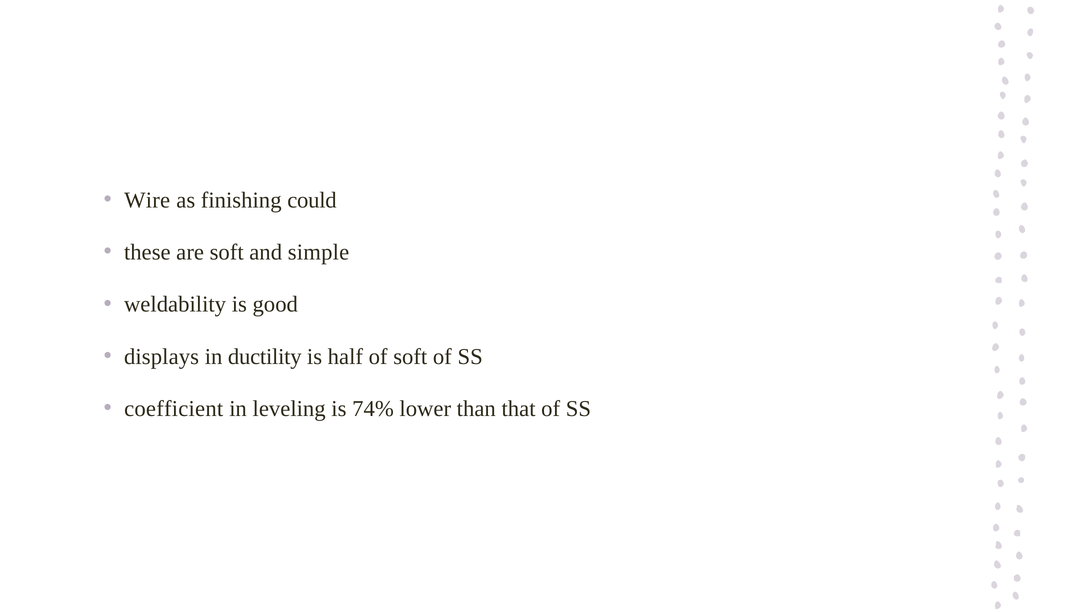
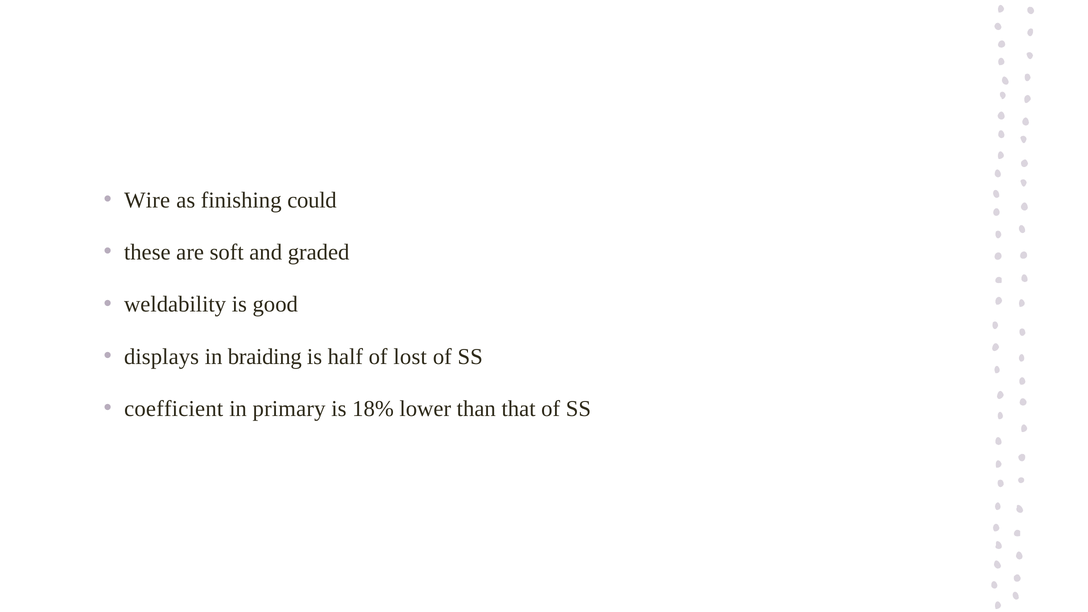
simple: simple -> graded (319, 252)
ductility: ductility -> braiding (265, 357)
of soft: soft -> lost (410, 357)
leveling: leveling -> primary (289, 409)
74%: 74% -> 18% (373, 409)
